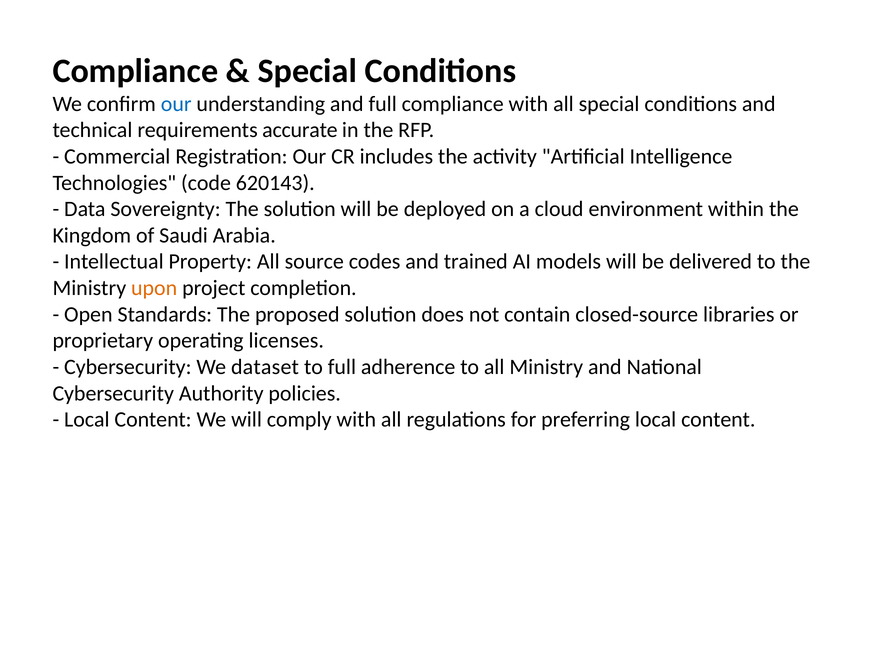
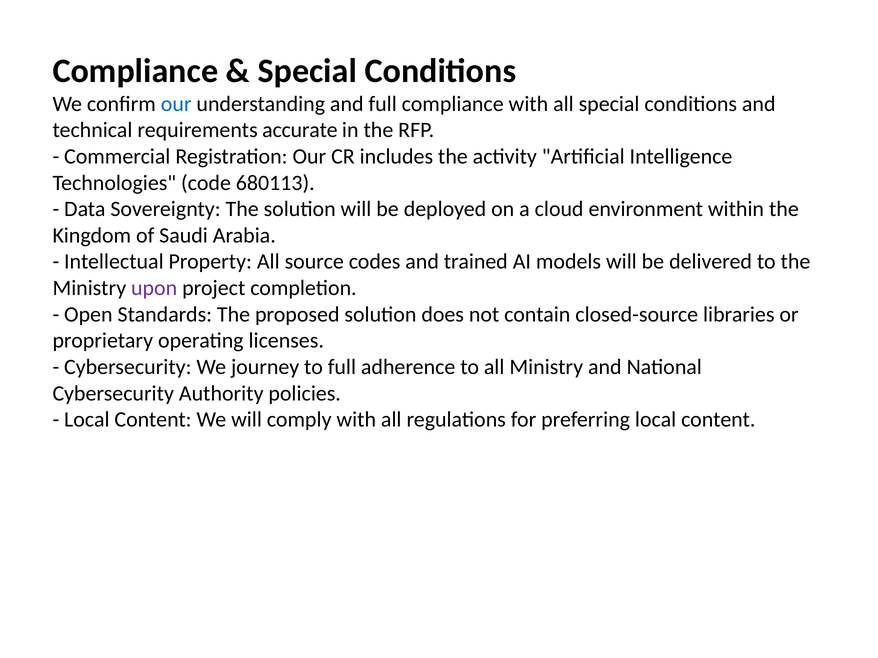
620143: 620143 -> 680113 (275, 183)
upon colour: orange -> purple (154, 288)
dataset: dataset -> journey (265, 367)
